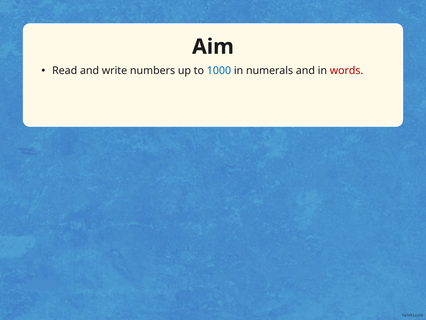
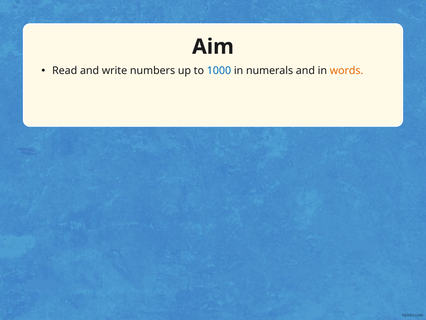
words colour: red -> orange (347, 70)
